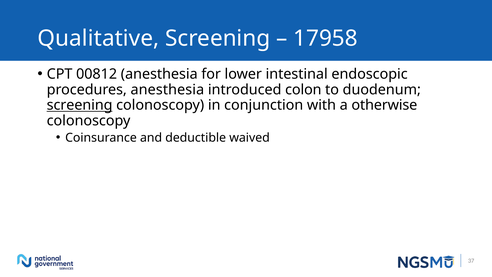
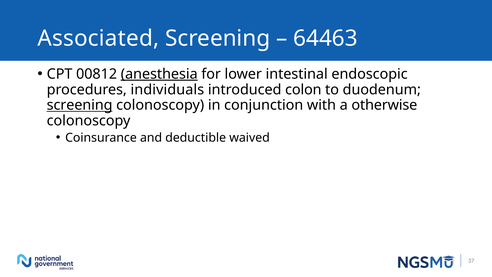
Qualitative: Qualitative -> Associated (98, 38)
17958: 17958 -> 64463 (325, 38)
anesthesia underline: none -> present (159, 74)
procedures anesthesia: anesthesia -> individuals (167, 90)
